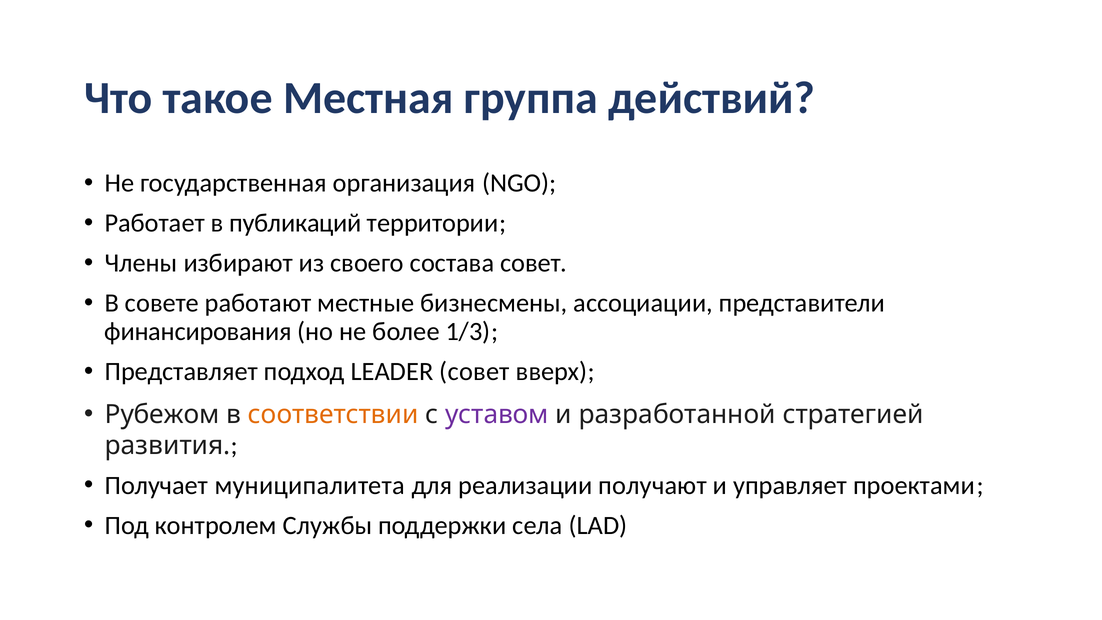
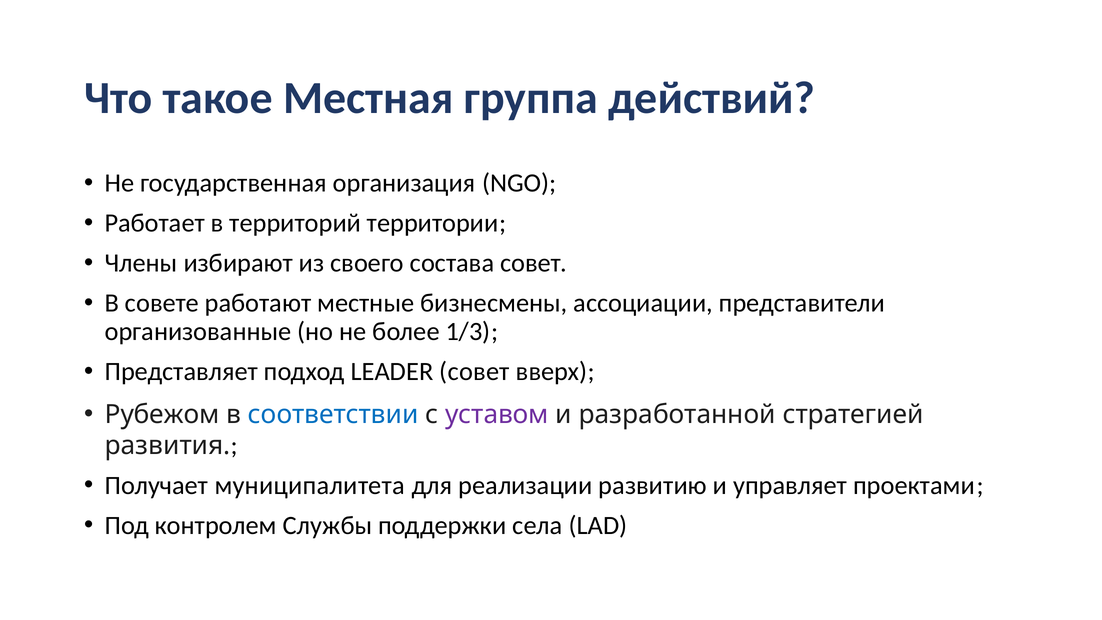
публикаций: публикаций -> территорий (295, 223)
финансирования: финансирования -> организованные (198, 332)
соответствии colour: orange -> blue (333, 415)
получают: получают -> развитию (653, 485)
